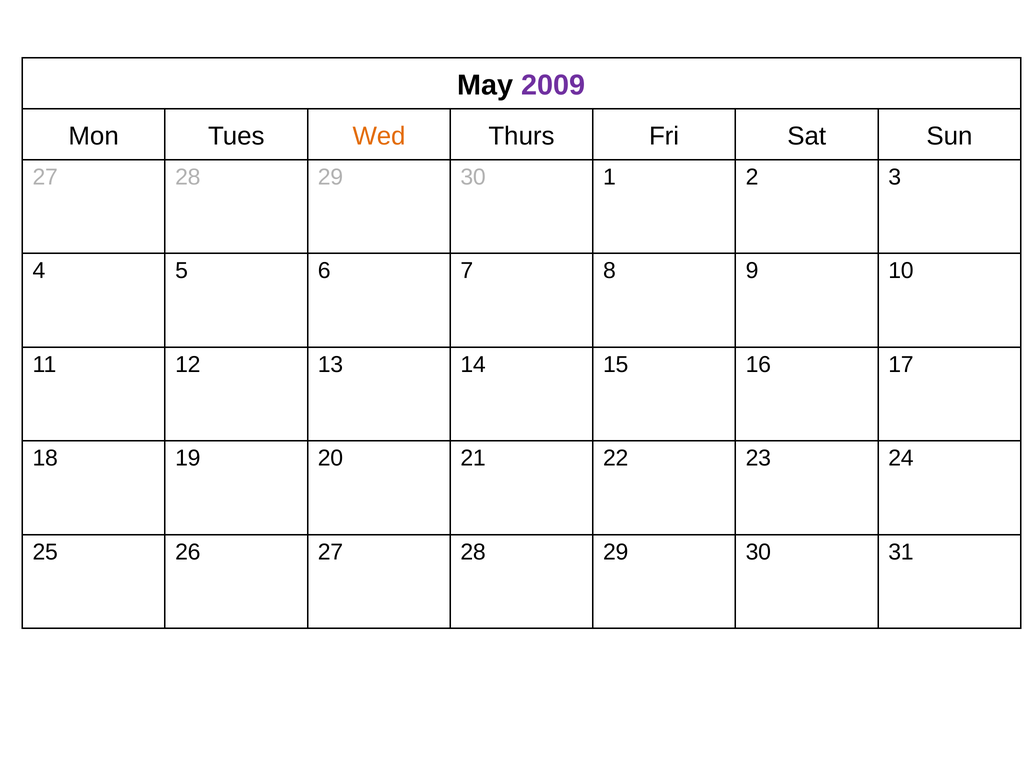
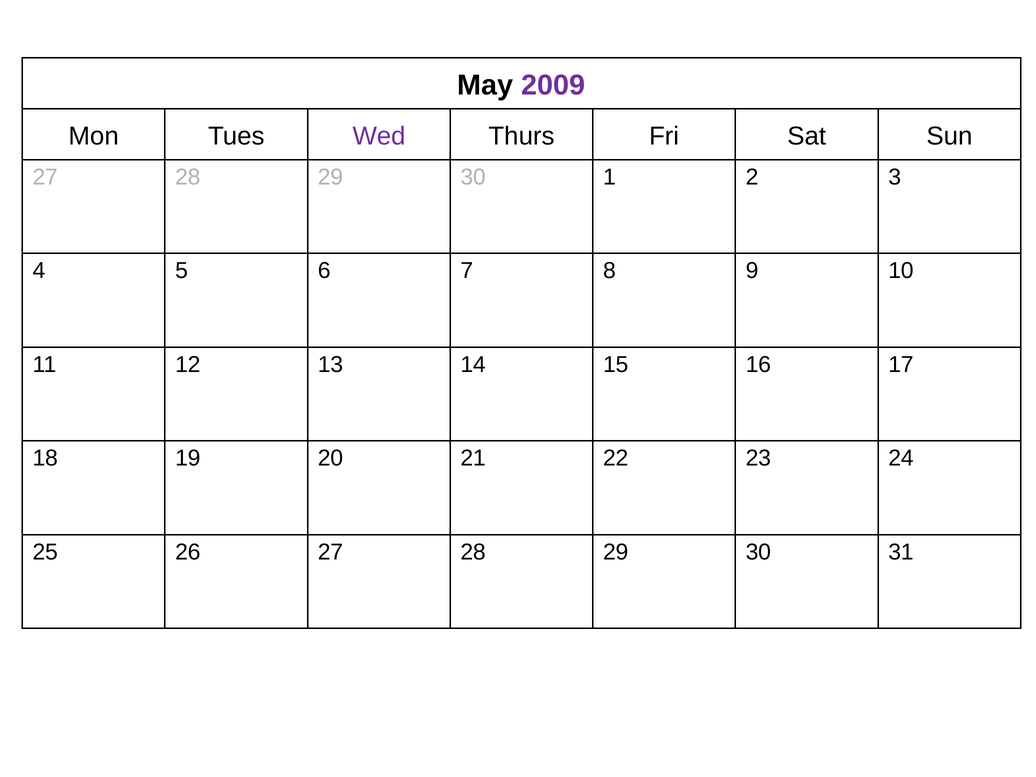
Wed colour: orange -> purple (379, 136)
